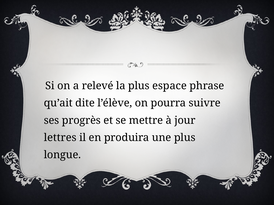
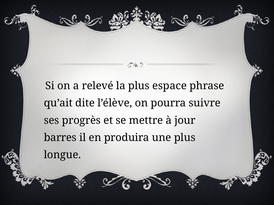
lettres: lettres -> barres (60, 138)
